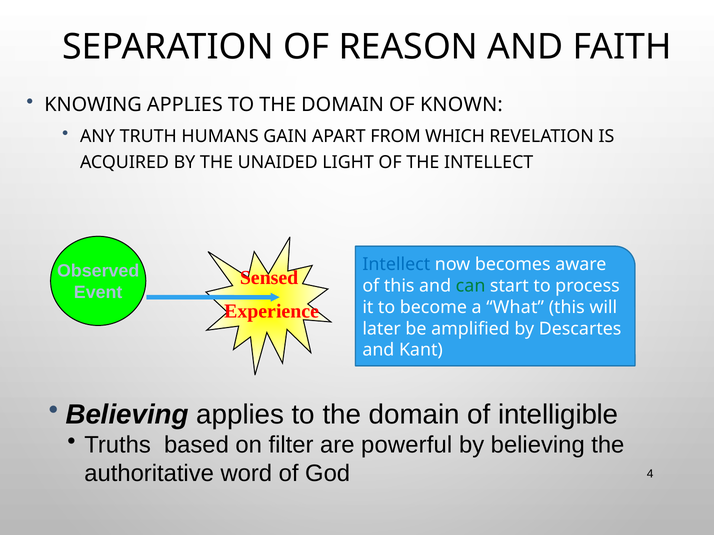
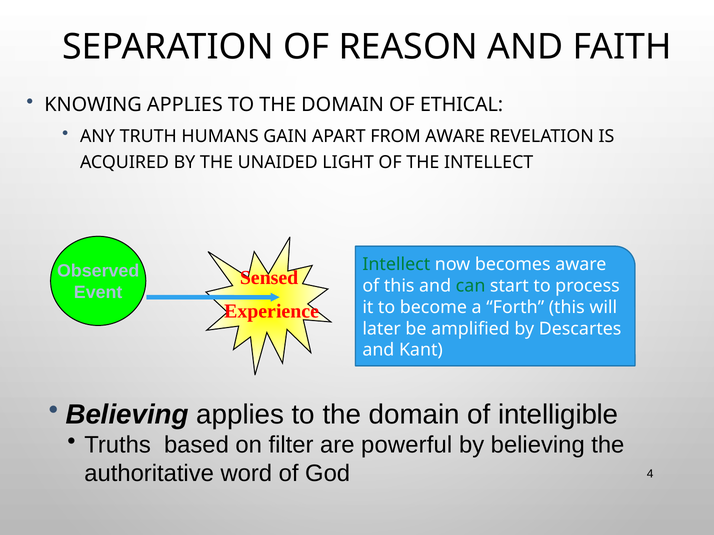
KNOWN: KNOWN -> ETHICAL (462, 105)
FROM WHICH: WHICH -> AWARE (455, 137)
Intellect colour: blue -> green (396, 265)
What: What -> Forth (515, 308)
